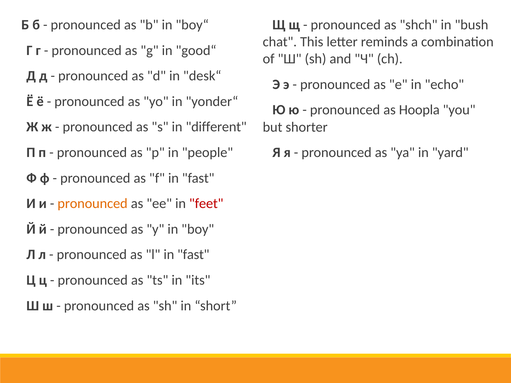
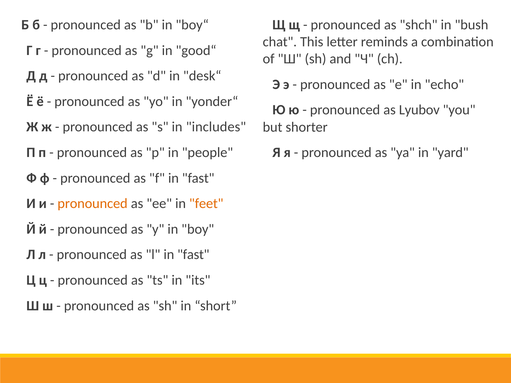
Hoopla: Hoopla -> Lyubov (419, 110)
different: different -> includes (216, 127)
feet colour: red -> orange (206, 204)
